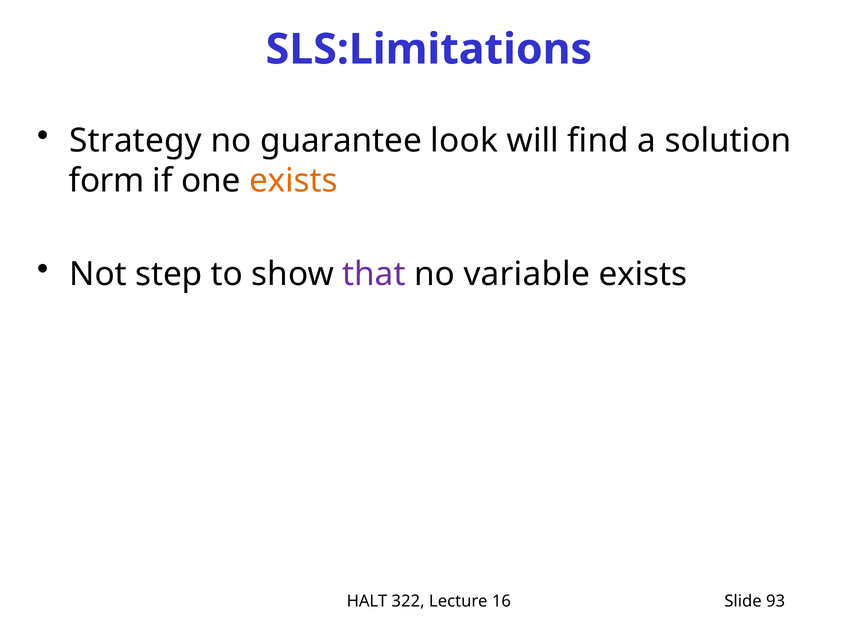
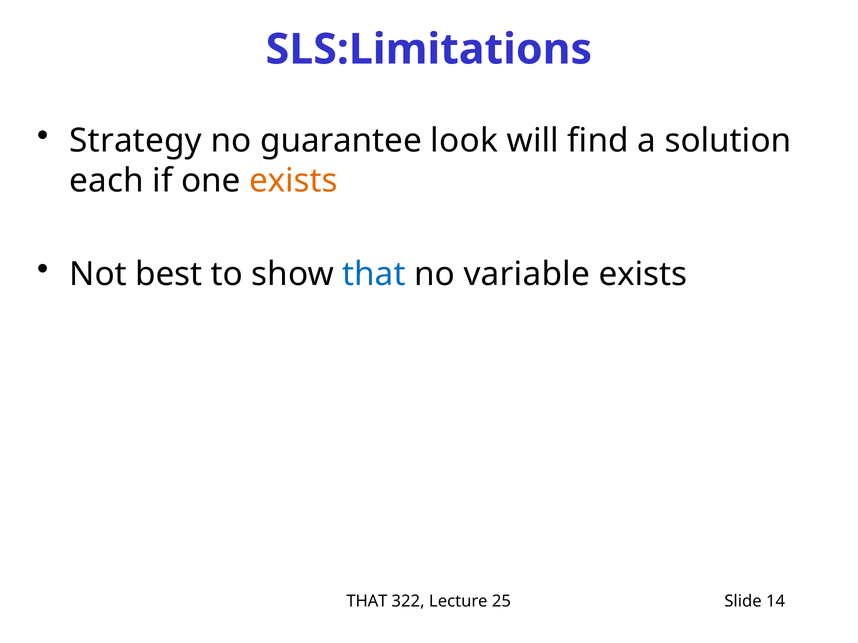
form: form -> each (107, 181)
step: step -> best (169, 275)
that colour: purple -> blue (374, 275)
HALT: HALT -> THAT (367, 602)
16: 16 -> 25 (501, 602)
93: 93 -> 14 (776, 602)
